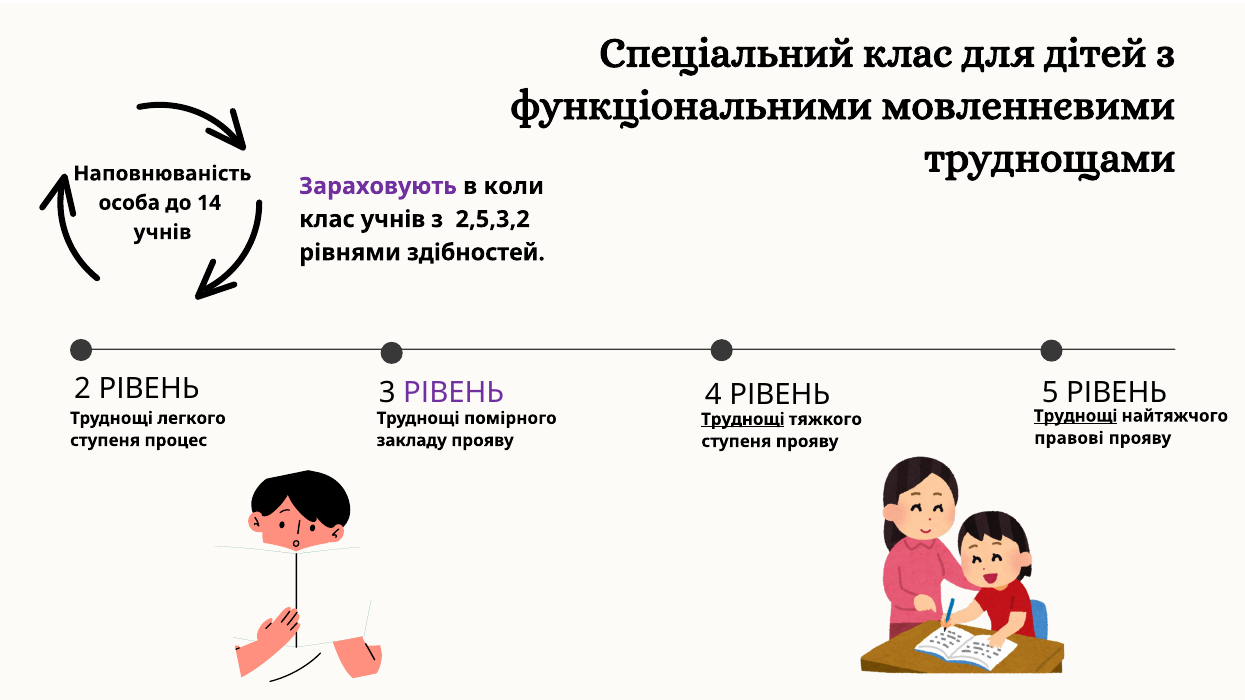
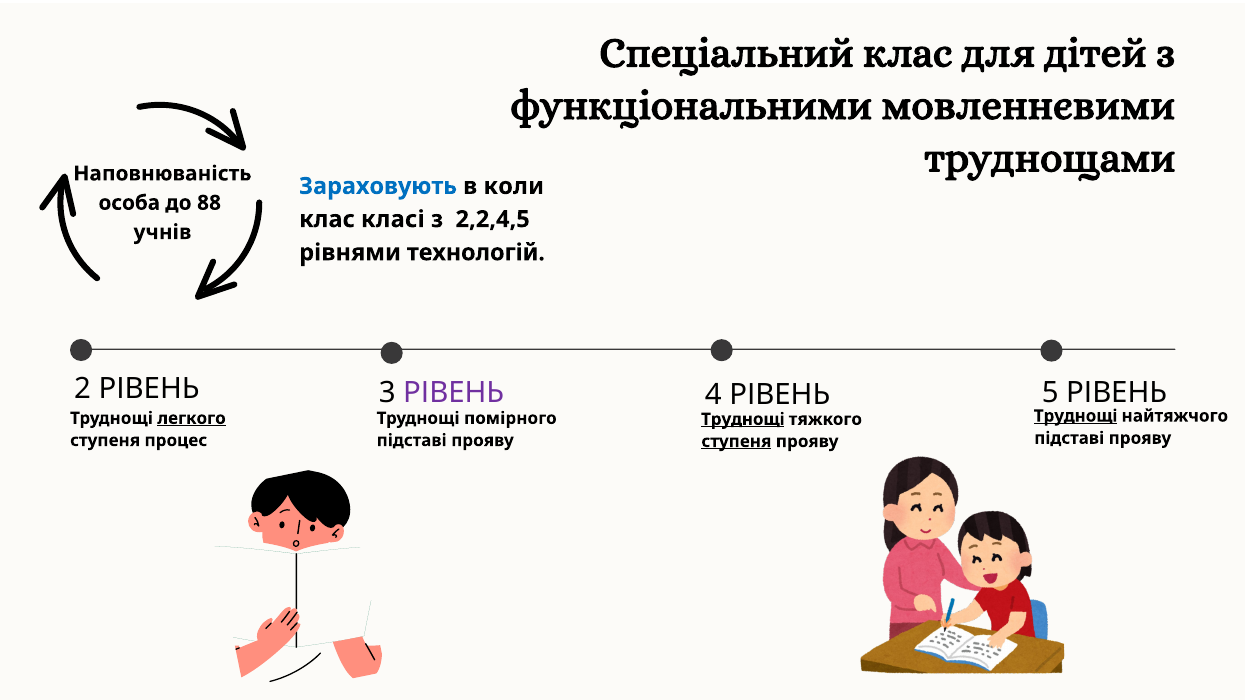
Зараховують colour: purple -> blue (378, 186)
14: 14 -> 88 (209, 203)
клас учнів: учнів -> класі (393, 219)
2,5,3,2: 2,5,3,2 -> 2,2,4,5 (493, 219)
здібностей: здібностей -> технологій (476, 253)
легкого underline: none -> present (192, 418)
правові: правові -> підставі (1069, 438)
закладу: закладу -> підставі (412, 441)
ступеня underline: none -> present (736, 442)
